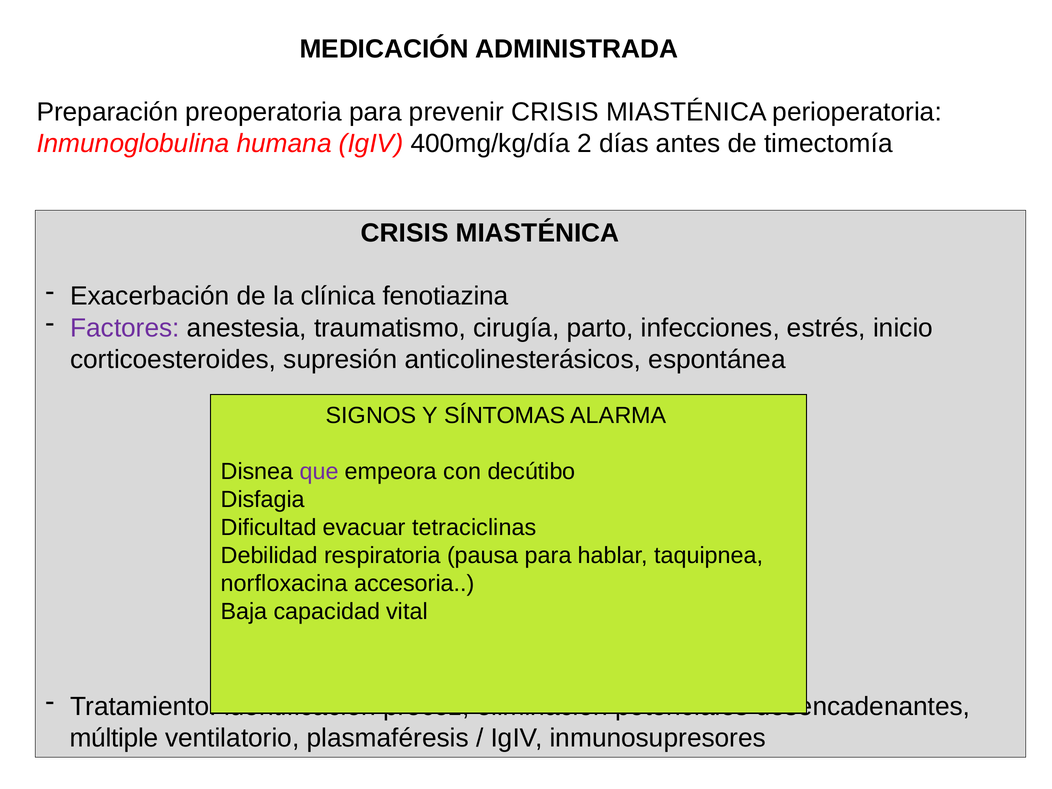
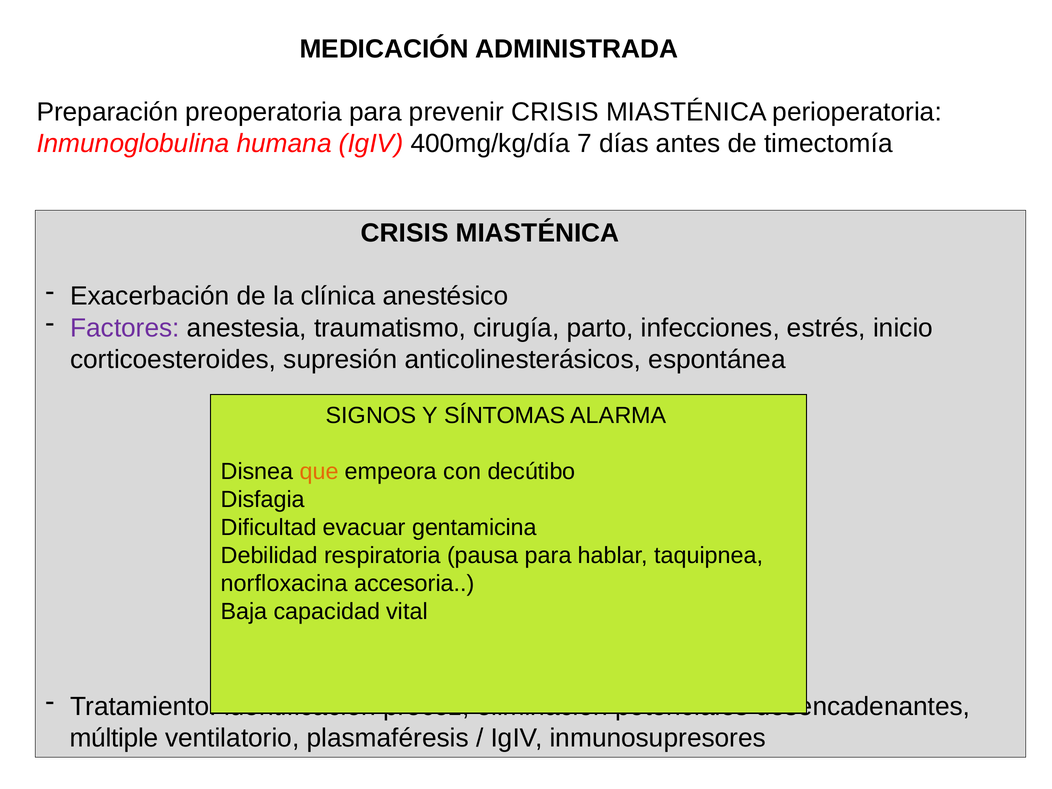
2: 2 -> 7 (584, 144)
fenotiazina: fenotiazina -> anestésico (445, 296)
que colour: purple -> orange (319, 471)
tetraciclinas: tetraciclinas -> gentamicina (475, 527)
